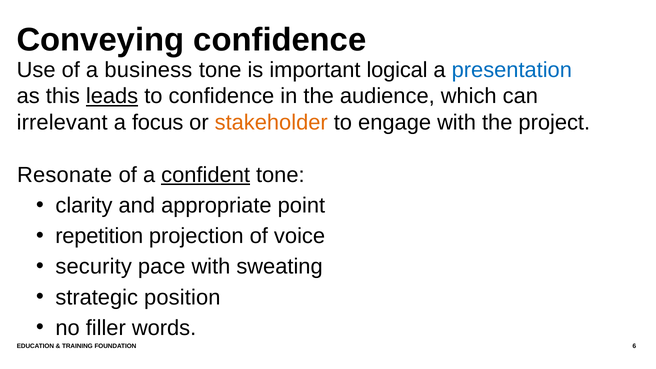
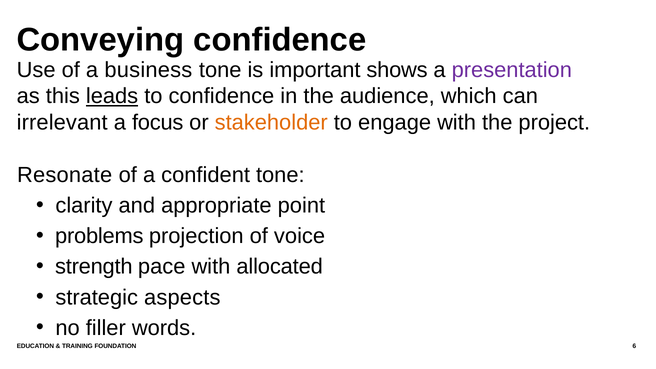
logical: logical -> shows (397, 70)
presentation colour: blue -> purple (512, 70)
confident underline: present -> none (206, 175)
repetition: repetition -> problems (99, 236)
security: security -> strength (94, 267)
sweating: sweating -> allocated (280, 267)
position: position -> aspects (182, 297)
